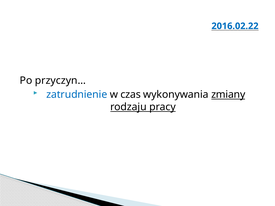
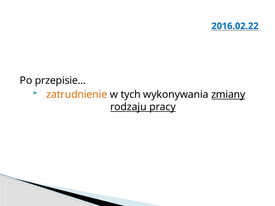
przyczyn…: przyczyn… -> przepisie… (60, 81)
zatrudnienie colour: blue -> orange (77, 95)
czas: czas -> tych (131, 95)
